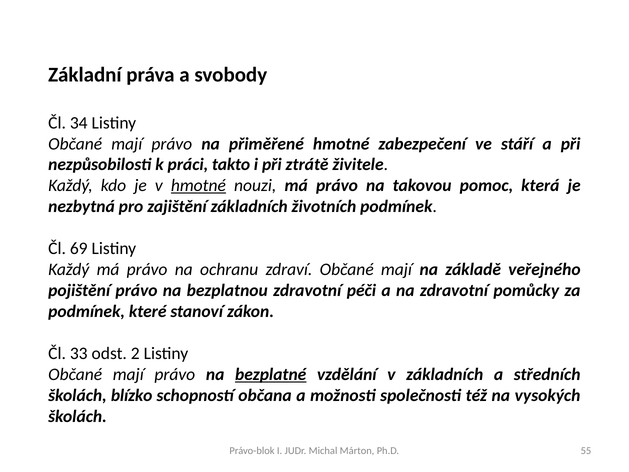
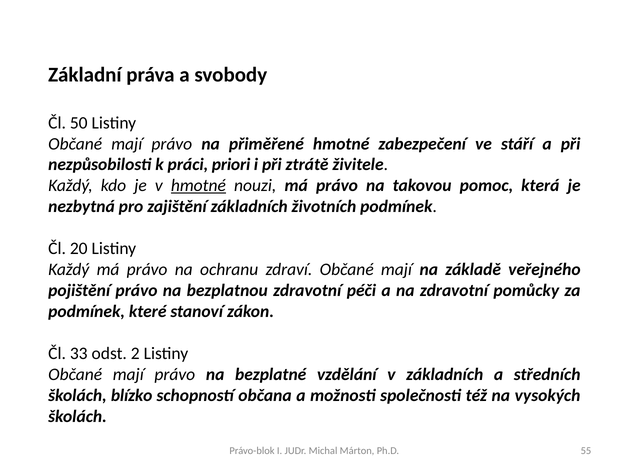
34: 34 -> 50 (79, 123)
takto: takto -> priori (231, 165)
69: 69 -> 20 (79, 249)
bezplatné underline: present -> none (271, 374)
